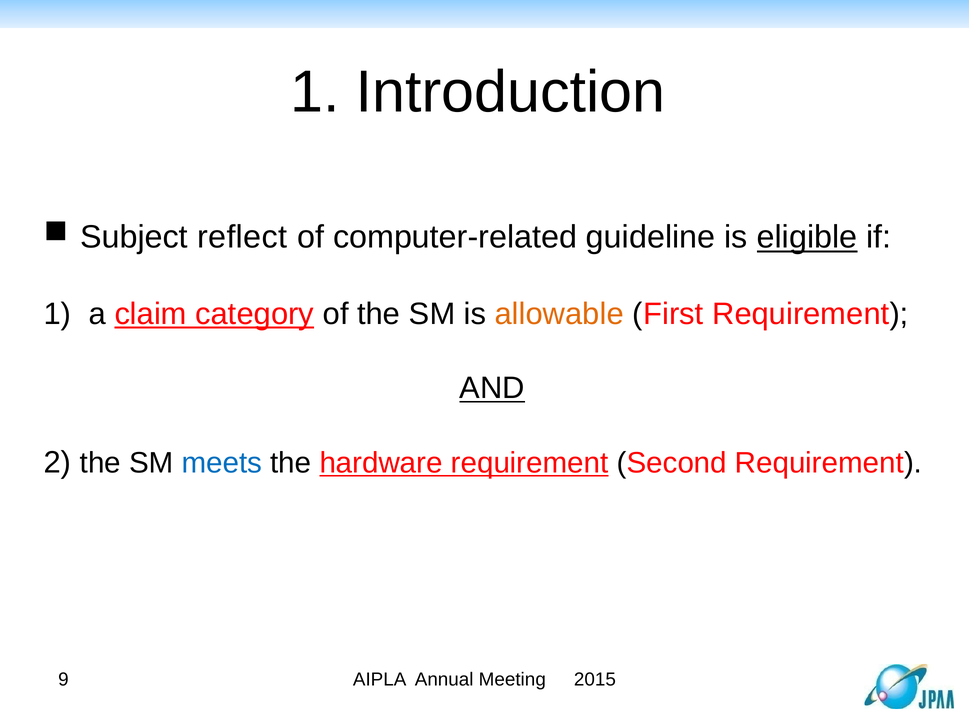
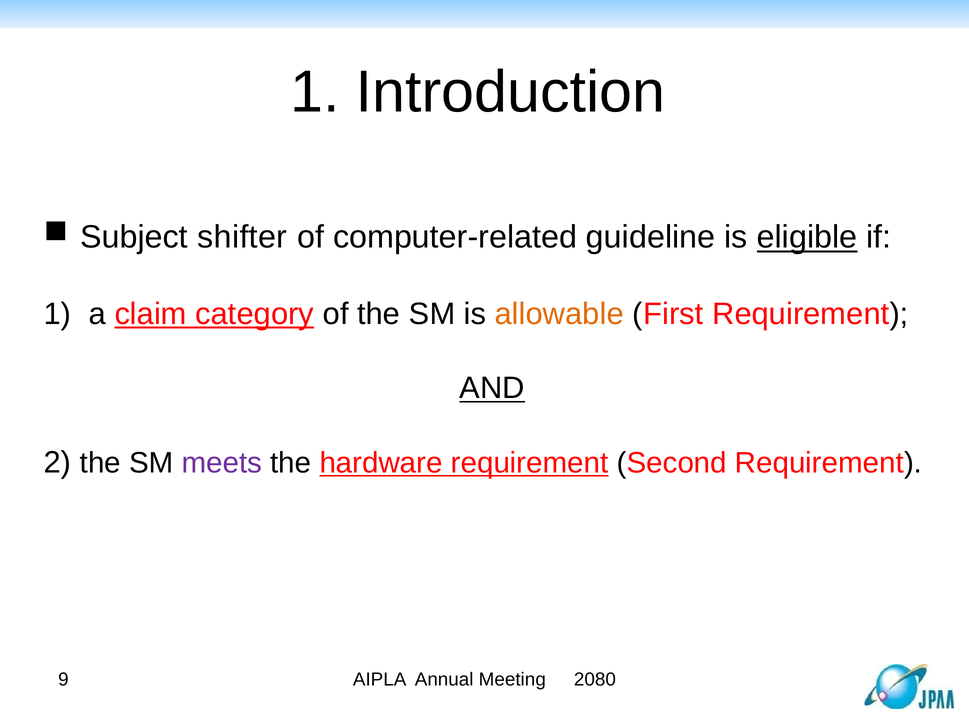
reflect: reflect -> shifter (242, 237)
meets colour: blue -> purple (222, 463)
2015: 2015 -> 2080 (595, 679)
